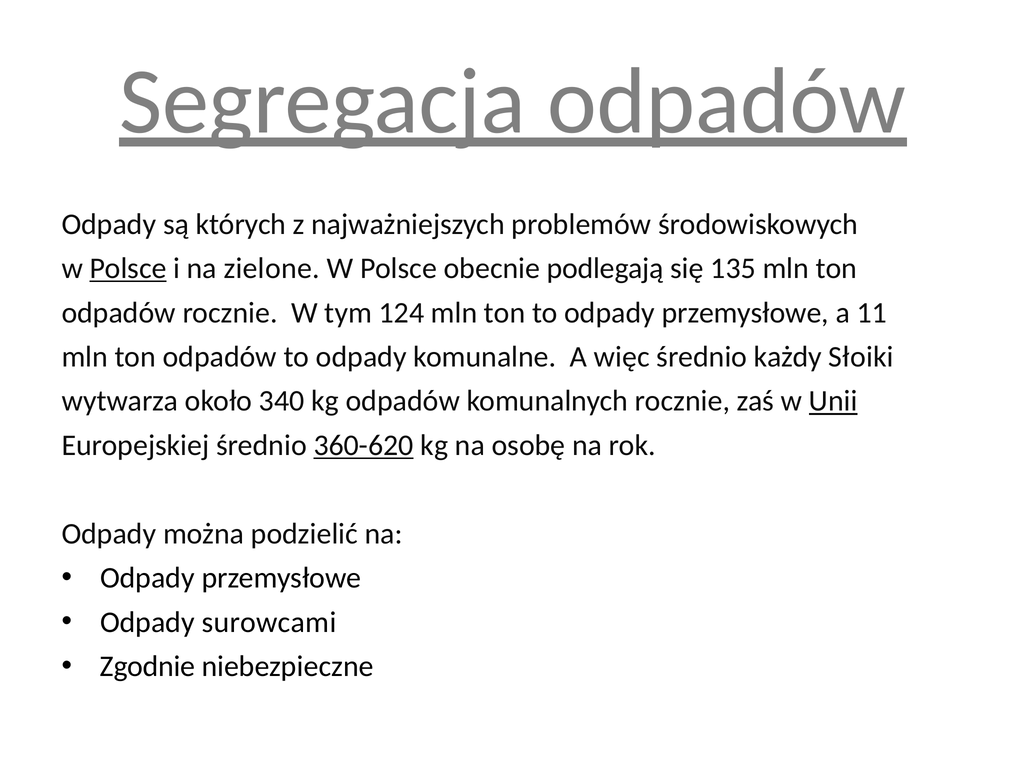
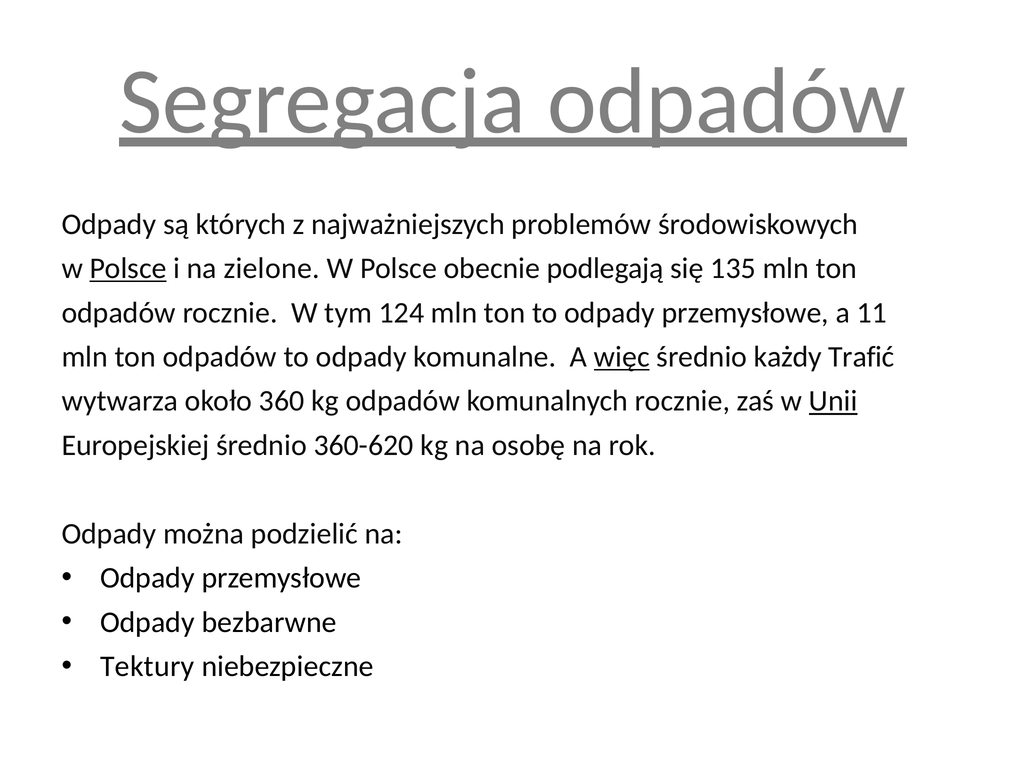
więc underline: none -> present (622, 357)
Słoiki: Słoiki -> Trafić (861, 357)
340: 340 -> 360 (282, 401)
360-620 underline: present -> none (364, 445)
surowcami: surowcami -> bezbarwne (269, 622)
Zgodnie: Zgodnie -> Tektury (147, 666)
